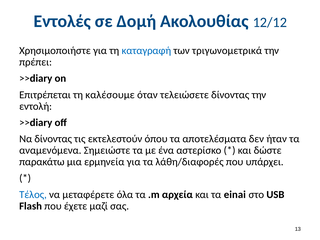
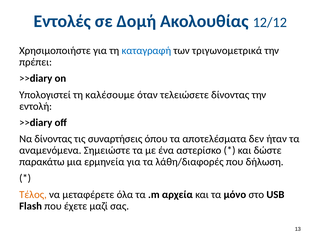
Επιτρέπεται: Επιτρέπεται -> Υπολογιστεί (45, 95)
εκτελεστούν: εκτελεστούν -> συναρτήσεις (115, 139)
υπάρχει: υπάρχει -> δήλωση (265, 162)
Τέλος colour: blue -> orange (33, 195)
einai: einai -> μόνο (235, 195)
